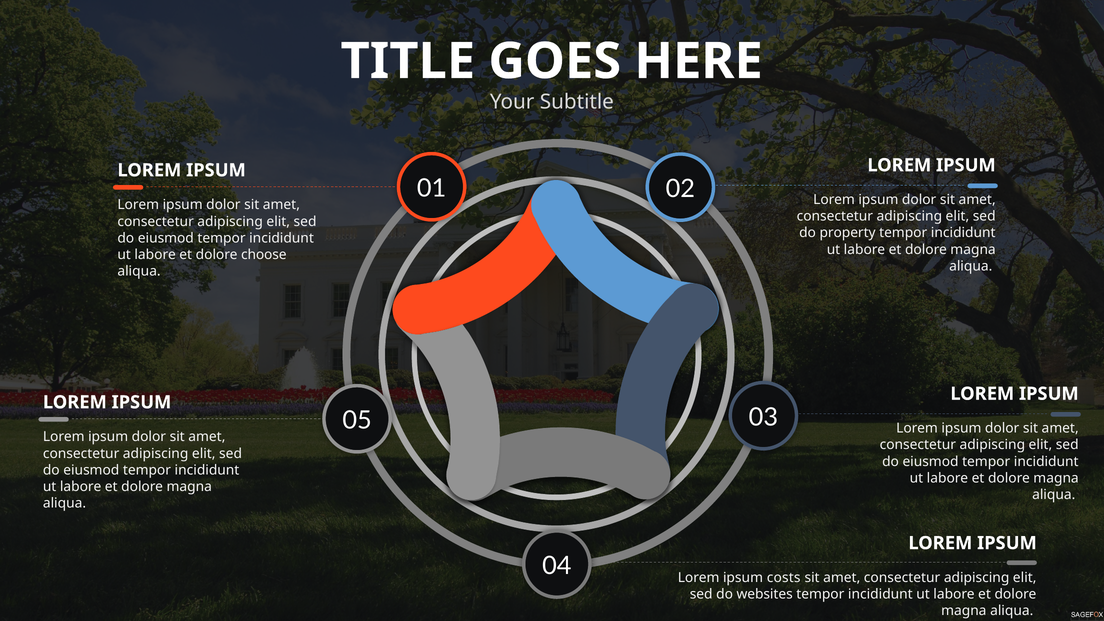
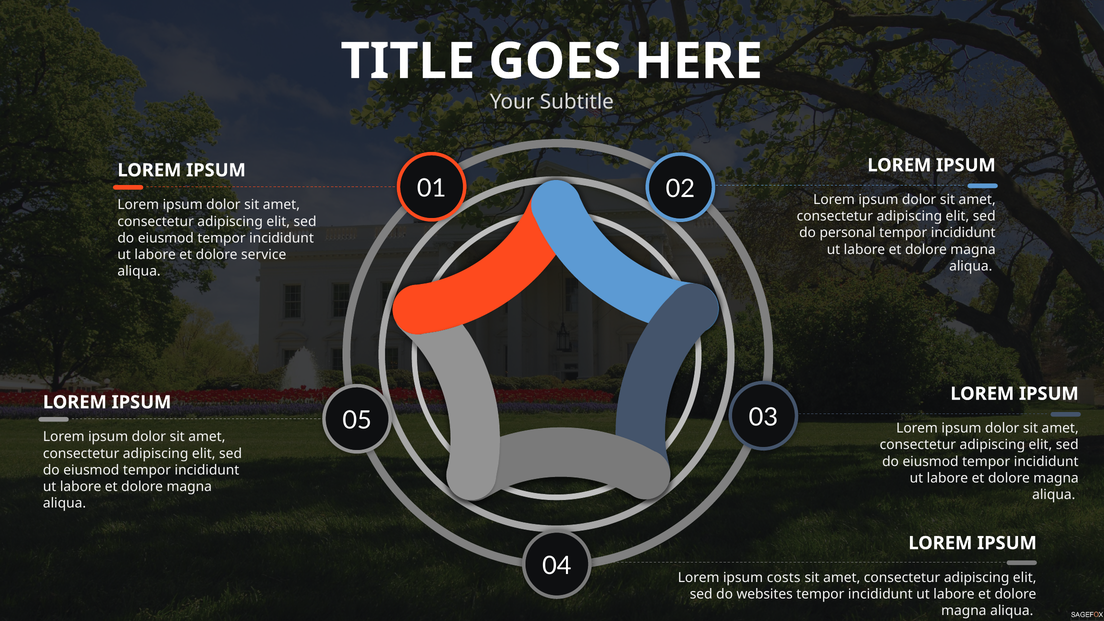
property: property -> personal (848, 233)
choose: choose -> service (264, 255)
